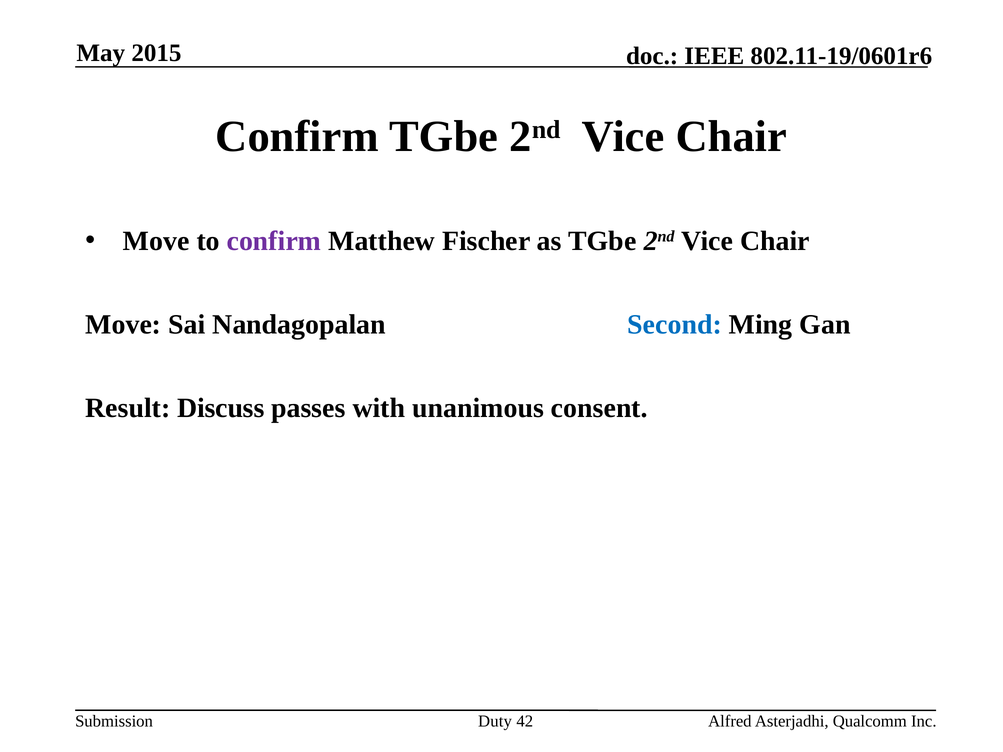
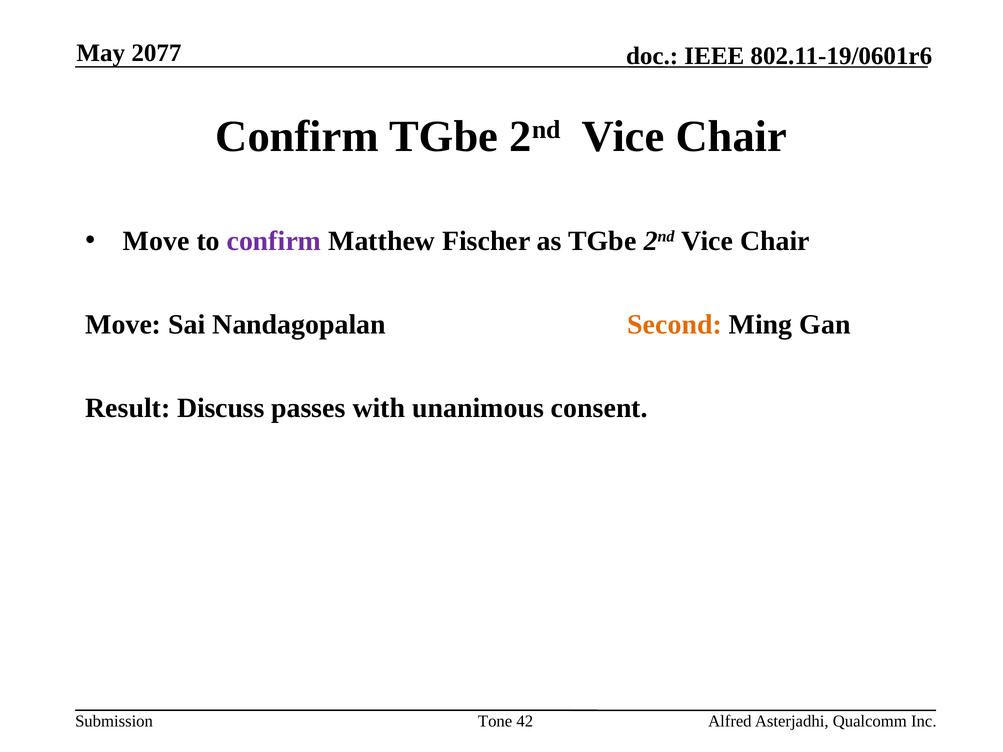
2015: 2015 -> 2077 (156, 53)
Second colour: blue -> orange (675, 325)
Duty: Duty -> Tone (495, 721)
